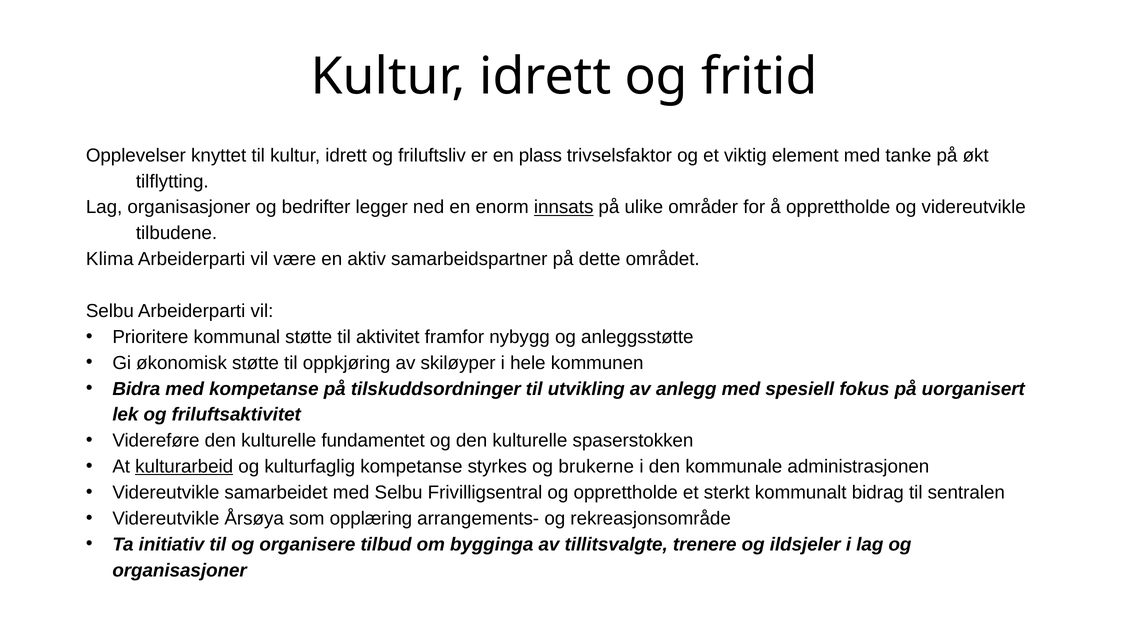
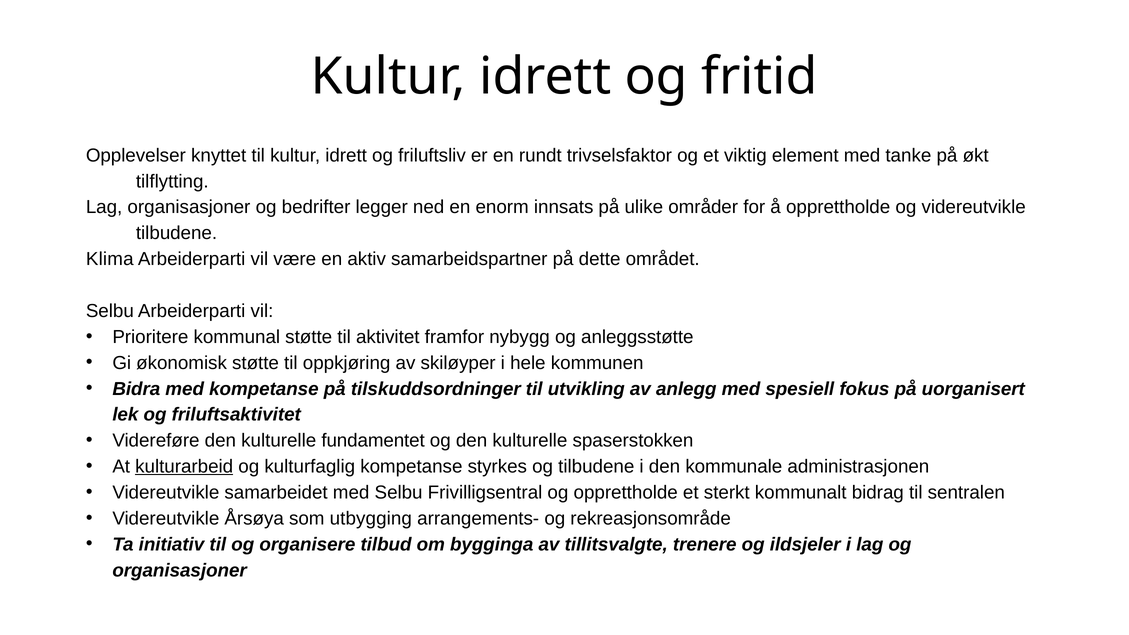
plass: plass -> rundt (540, 155)
innsats underline: present -> none (564, 207)
og brukerne: brukerne -> tilbudene (596, 467)
opplæring: opplæring -> utbygging (371, 519)
